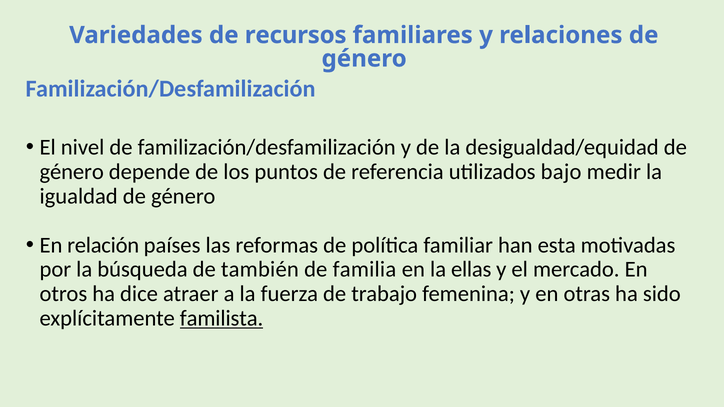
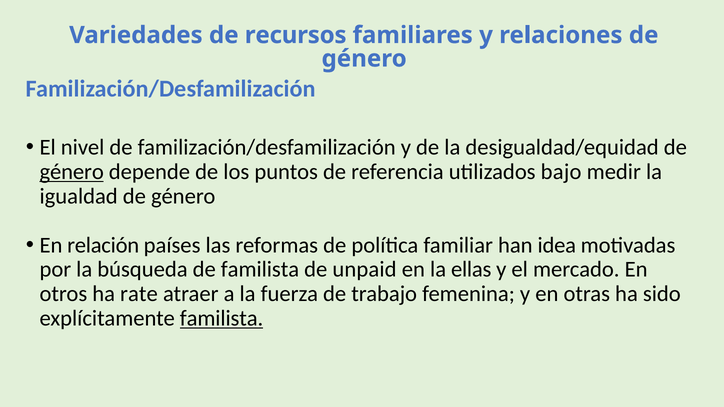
género underline: none -> present (72, 172)
esta: esta -> idea (557, 245)
de también: también -> familista (260, 270)
familia: familia -> unpaid (365, 270)
dice: dice -> rate (139, 294)
